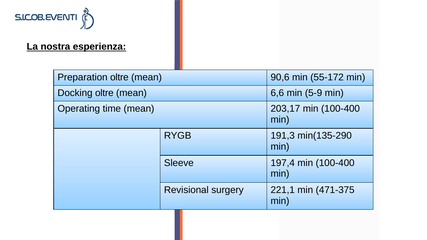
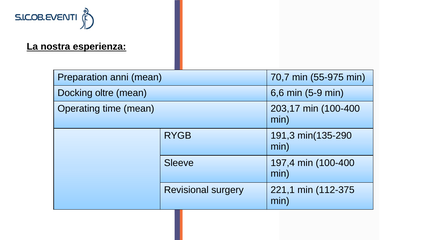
Preparation oltre: oltre -> anni (119, 77)
90,6: 90,6 -> 70,7 (280, 77)
55-172: 55-172 -> 55-975 (327, 77)
471-375: 471-375 -> 112-375 (335, 190)
